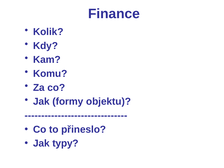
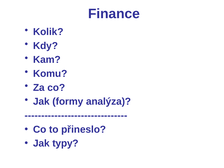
objektu: objektu -> analýza (109, 102)
